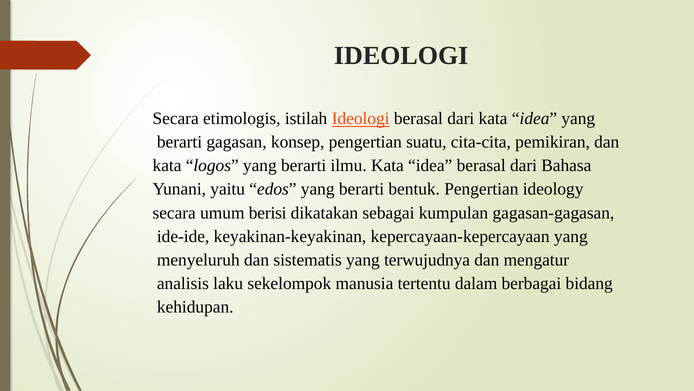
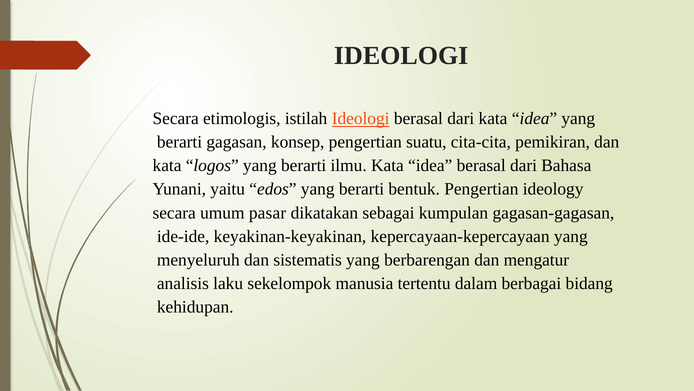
berisi: berisi -> pasar (268, 212)
terwujudnya: terwujudnya -> berbarengan (427, 259)
